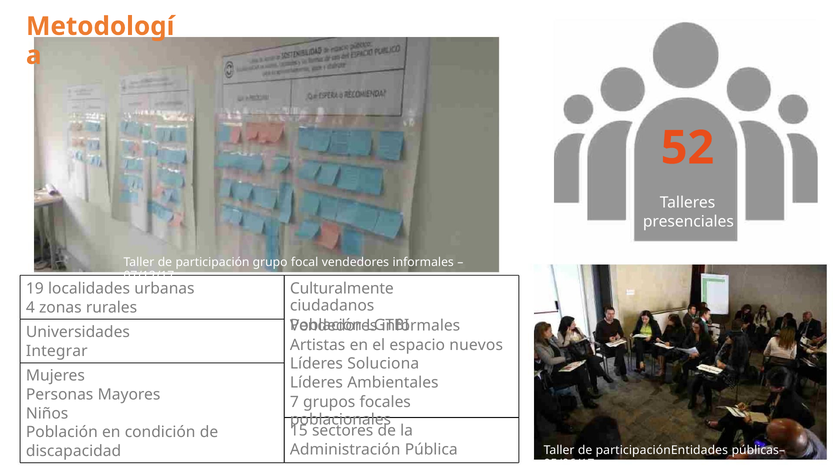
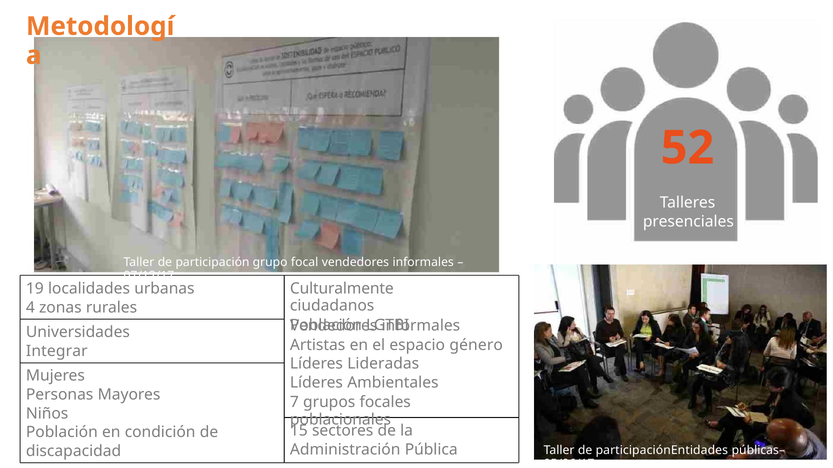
nuevos: nuevos -> género (476, 345)
Soluciona: Soluciona -> Lideradas (383, 364)
